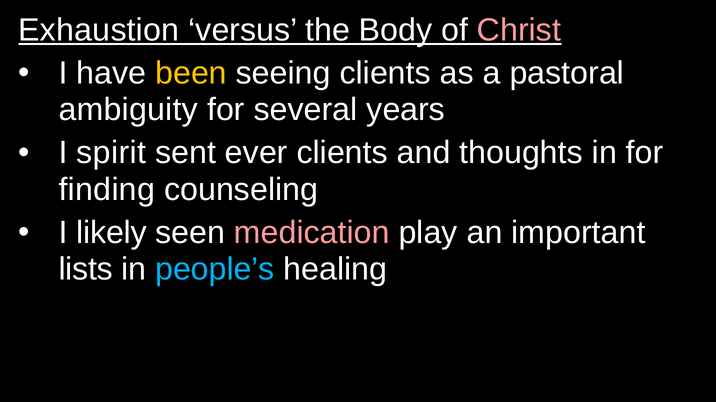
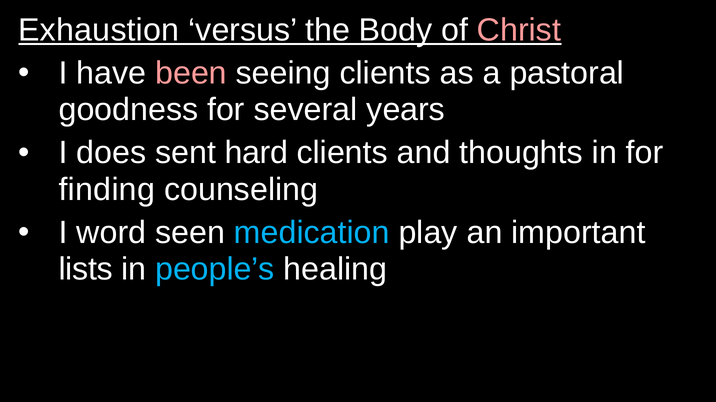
been colour: yellow -> pink (191, 73)
ambiguity: ambiguity -> goodness (128, 110)
spirit: spirit -> does (111, 153)
ever: ever -> hard (257, 153)
likely: likely -> word (111, 233)
medication colour: pink -> light blue (312, 233)
